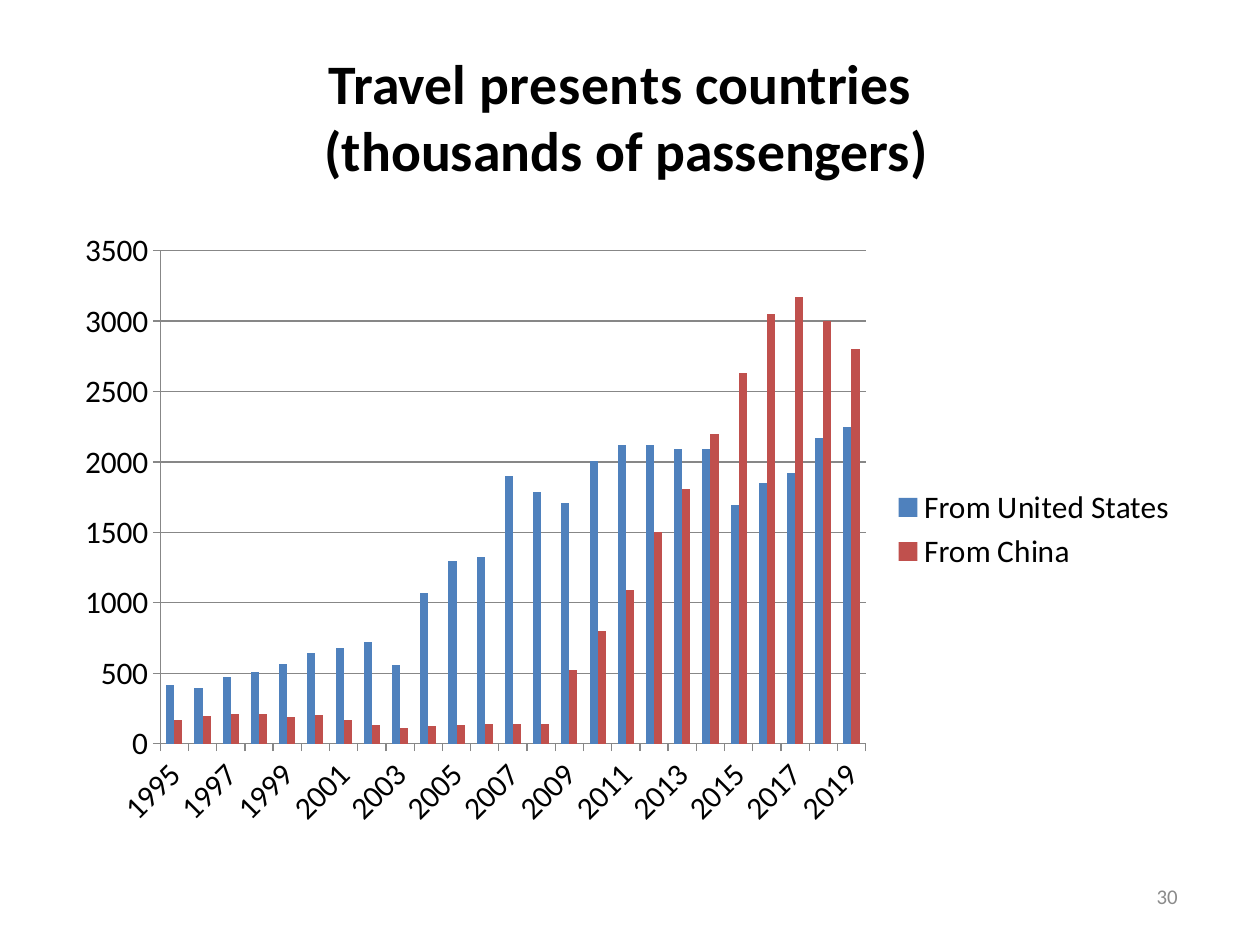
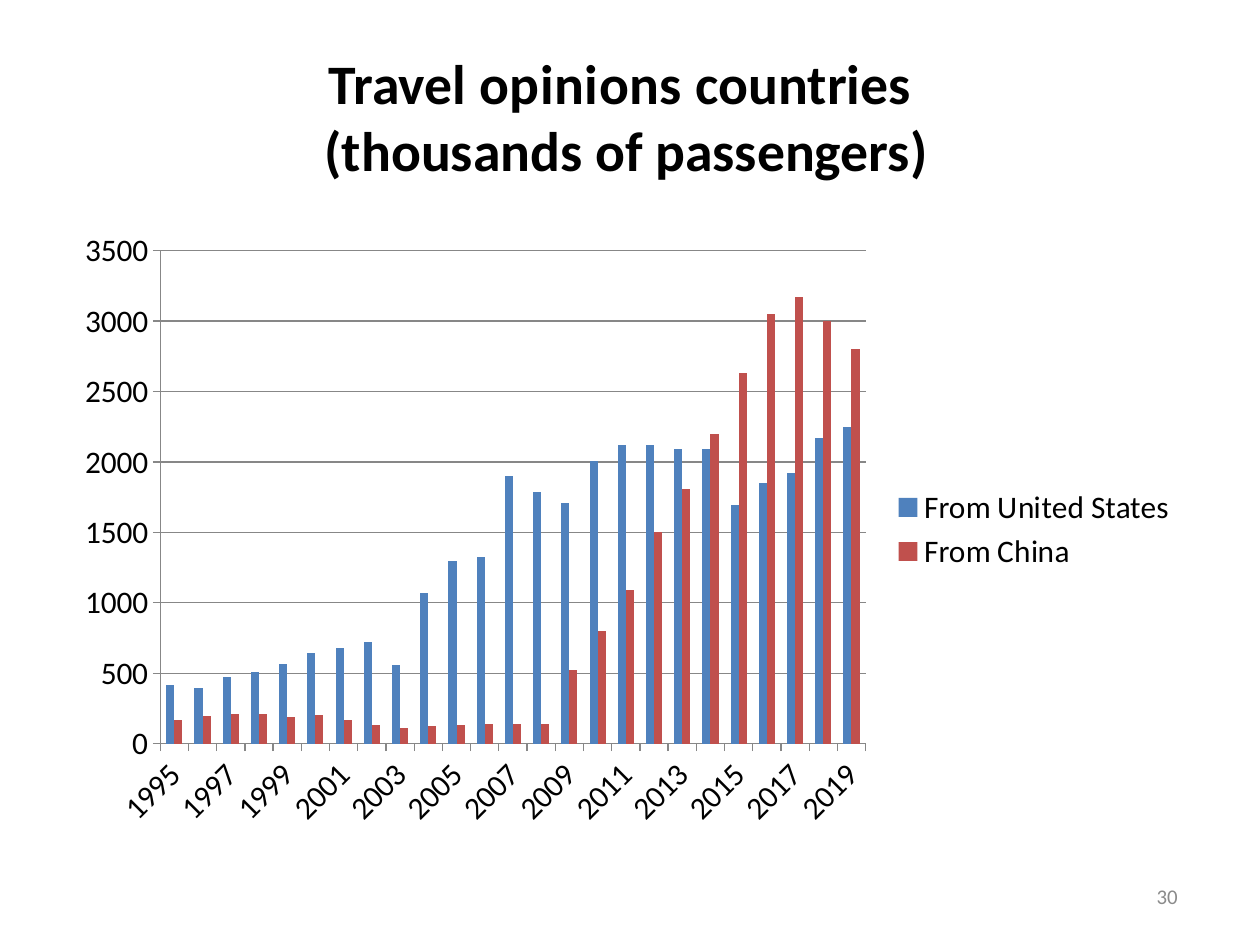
presents: presents -> opinions (581, 86)
